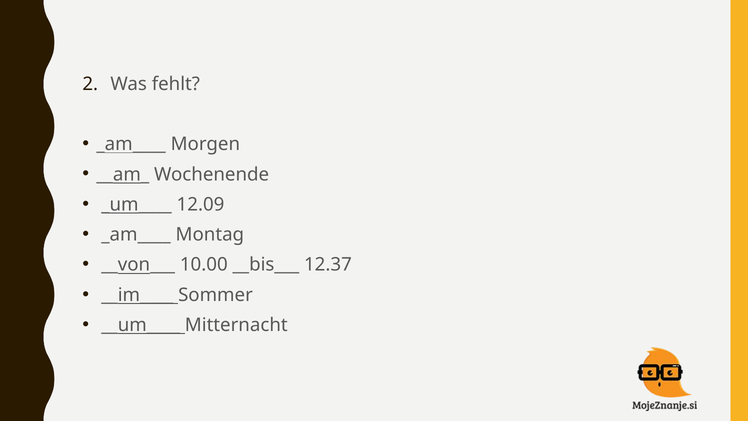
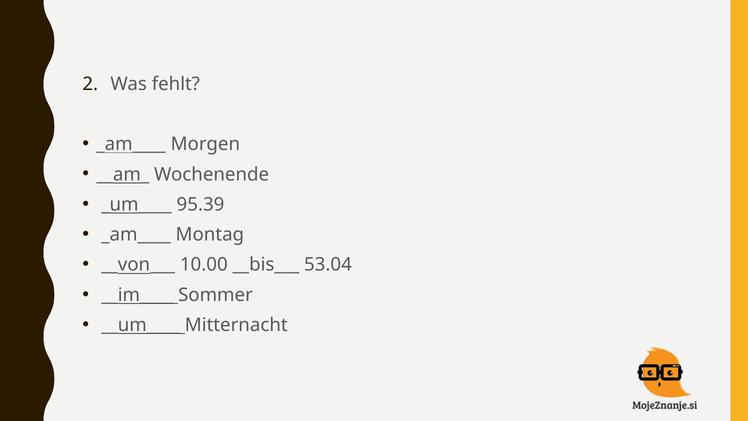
12.09: 12.09 -> 95.39 (201, 204)
12.37: 12.37 -> 53.04 (328, 265)
